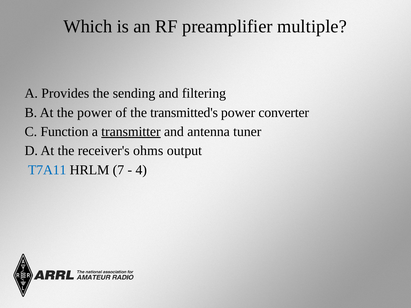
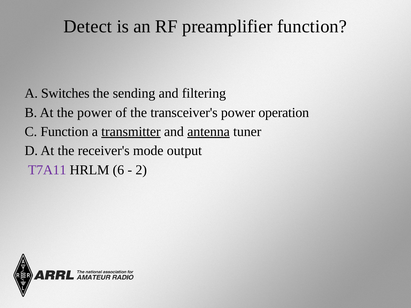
Which: Which -> Detect (88, 27)
preamplifier multiple: multiple -> function (312, 27)
Provides: Provides -> Switches (65, 93)
transmitted's: transmitted's -> transceiver's (184, 113)
converter: converter -> operation (284, 113)
antenna underline: none -> present (209, 132)
ohms: ohms -> mode (148, 151)
T7A11 colour: blue -> purple (47, 170)
7: 7 -> 6 (118, 170)
4: 4 -> 2 (141, 170)
